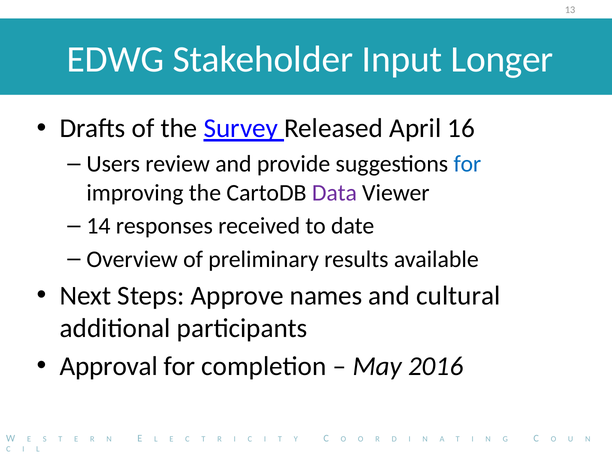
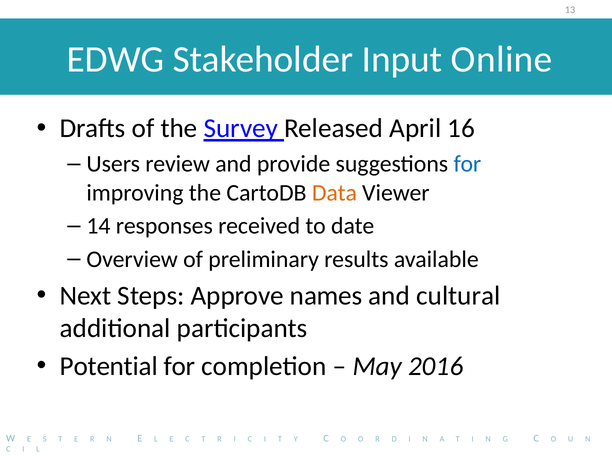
Longer: Longer -> Online (502, 59)
Data colour: purple -> orange (334, 193)
Approval: Approval -> Potential (109, 366)
